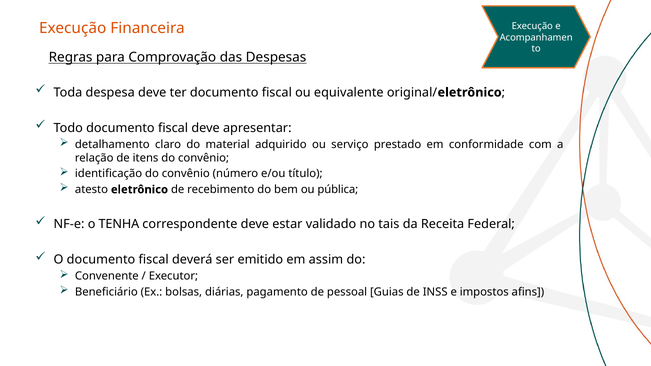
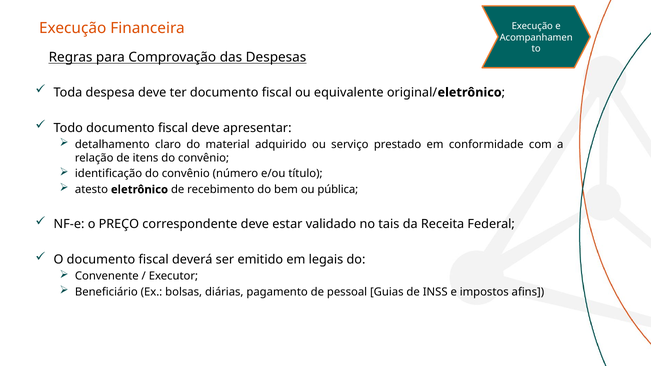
TENHA: TENHA -> PREÇO (119, 224)
assim: assim -> legais (326, 260)
